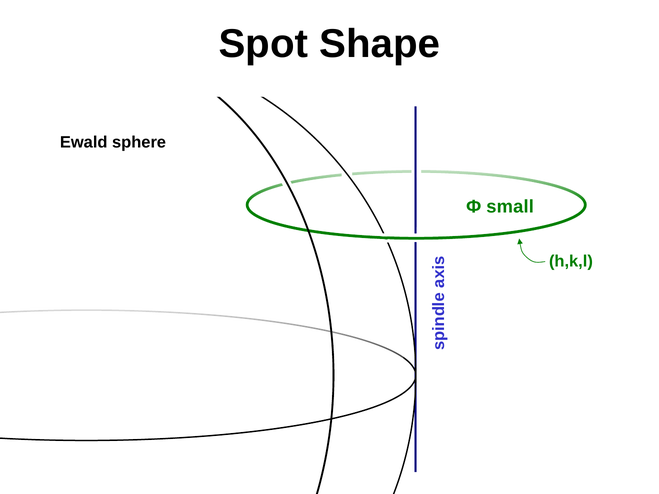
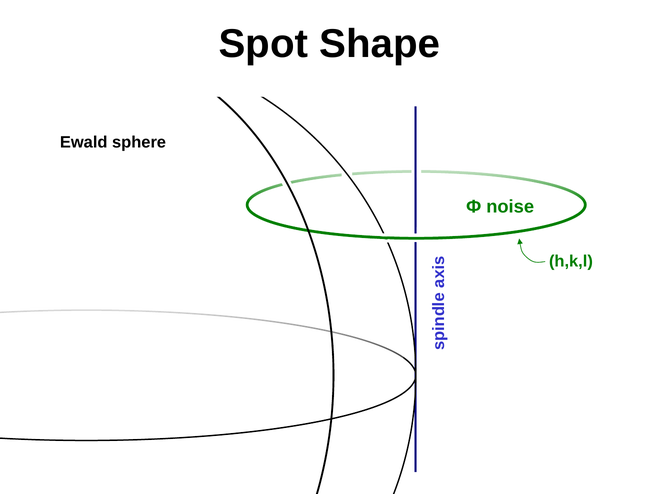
small: small -> noise (510, 207)
